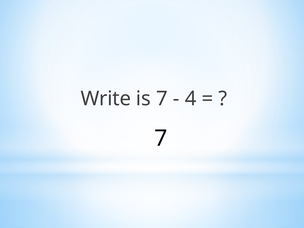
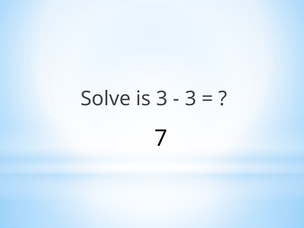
Write: Write -> Solve (106, 99)
is 7: 7 -> 3 (162, 99)
4: 4 -> 3 (191, 99)
